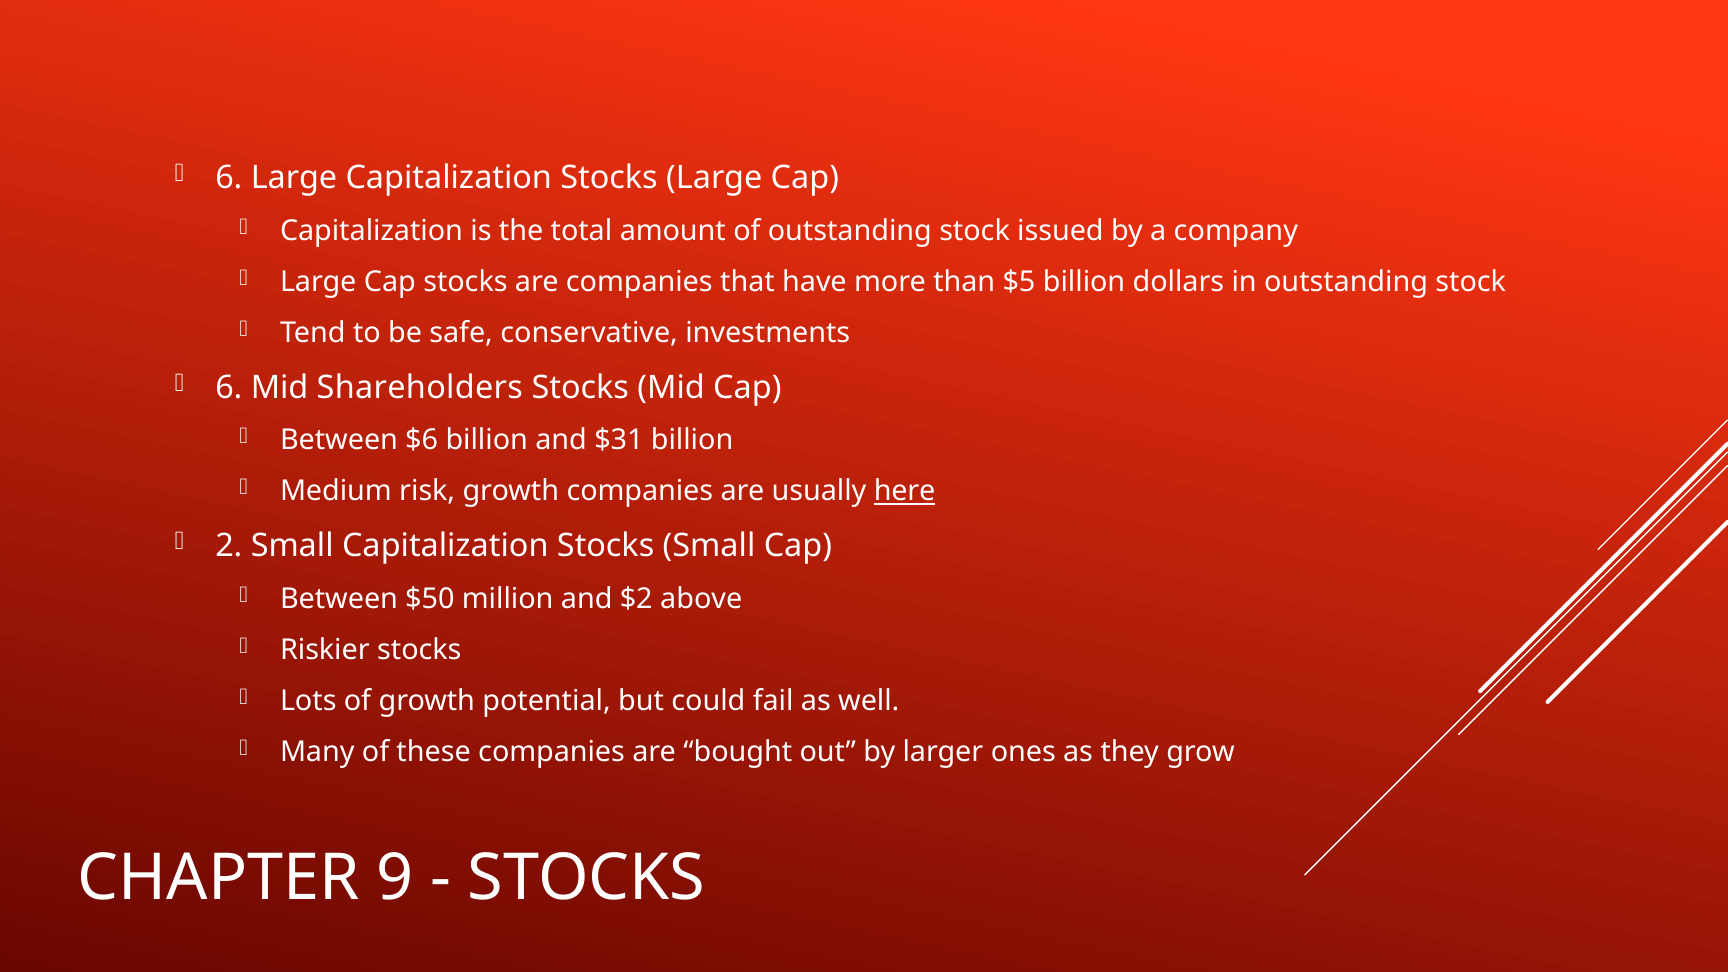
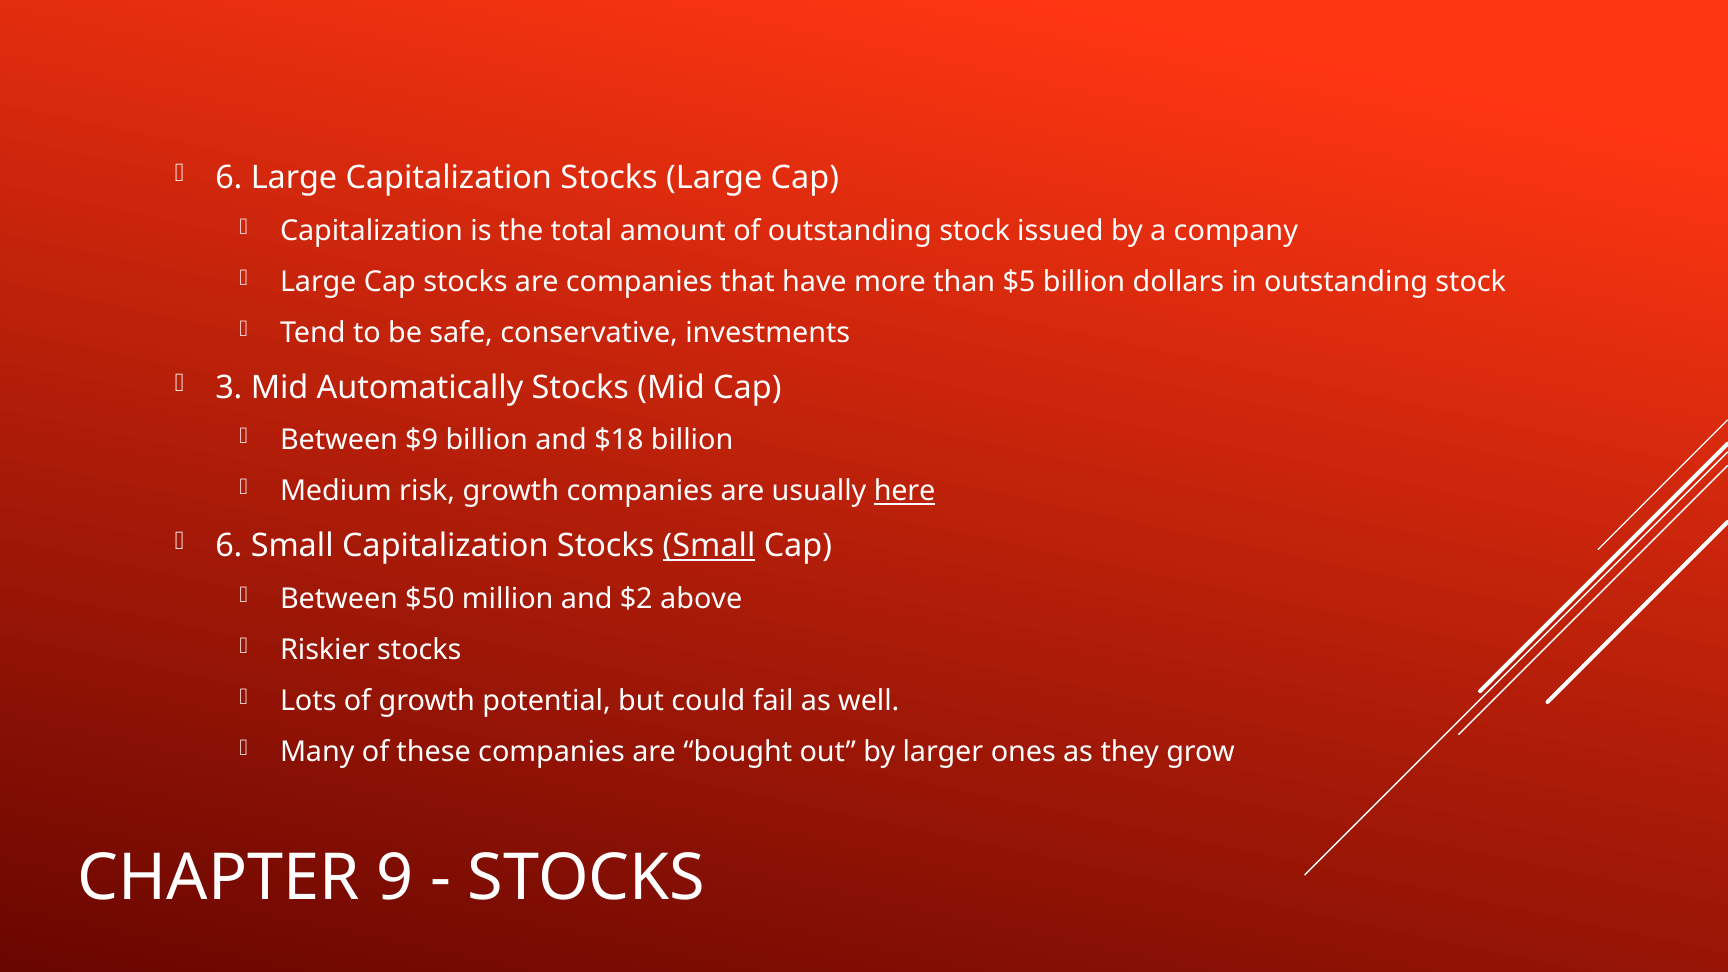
6: 6 -> 3 (229, 387)
Shareholders: Shareholders -> Automatically (420, 387)
$6: $6 -> $9 (422, 440)
$31: $31 -> $18 (619, 440)
2: 2 -> 6 (229, 546)
Small underline: none -> present (709, 546)
